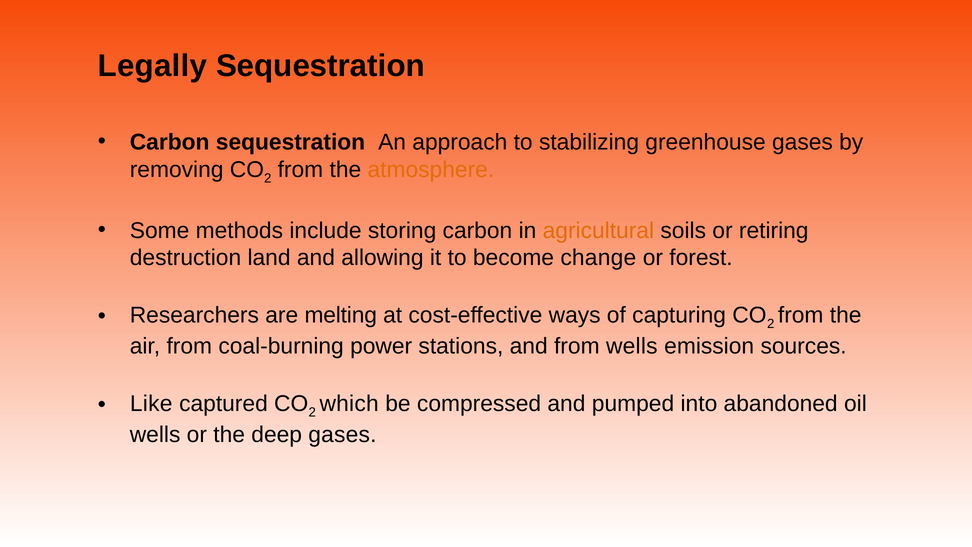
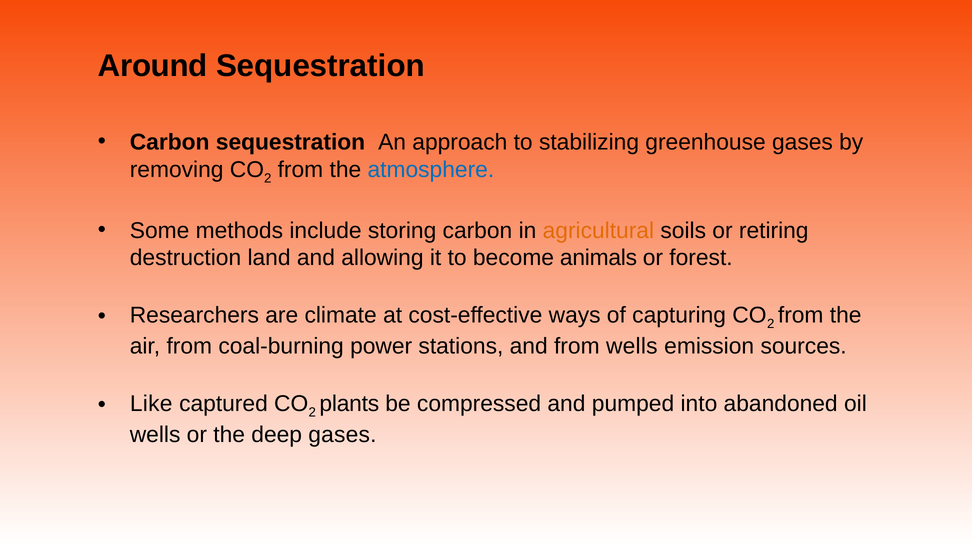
Legally: Legally -> Around (153, 66)
atmosphere colour: orange -> blue (431, 169)
change: change -> animals (599, 258)
melting: melting -> climate (341, 315)
which: which -> plants (349, 403)
